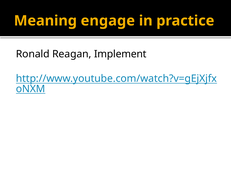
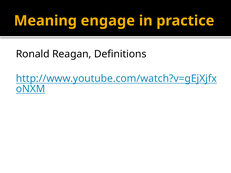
Implement: Implement -> Definitions (120, 54)
